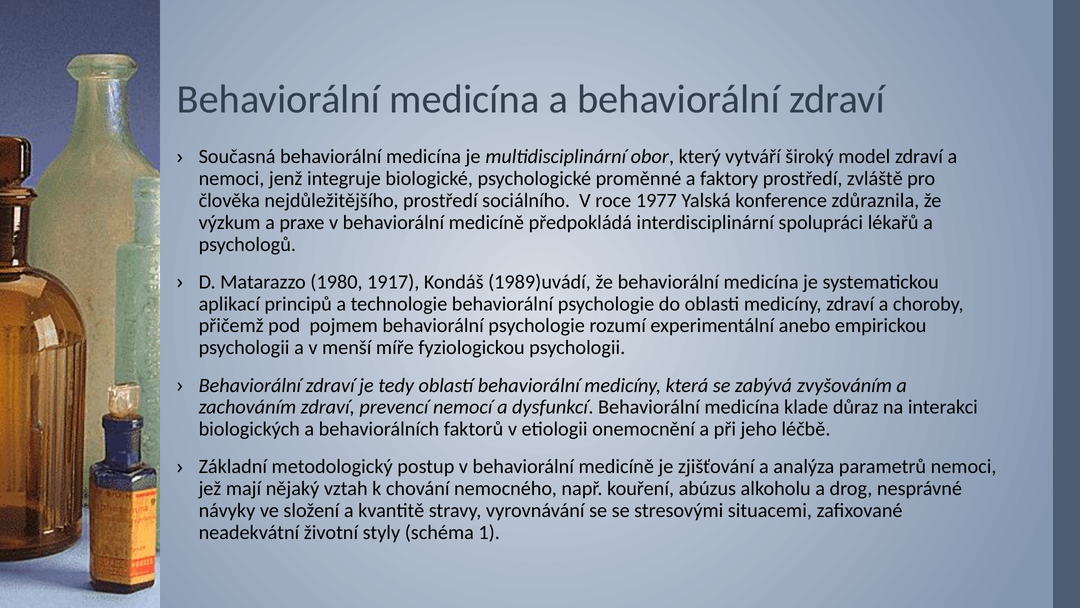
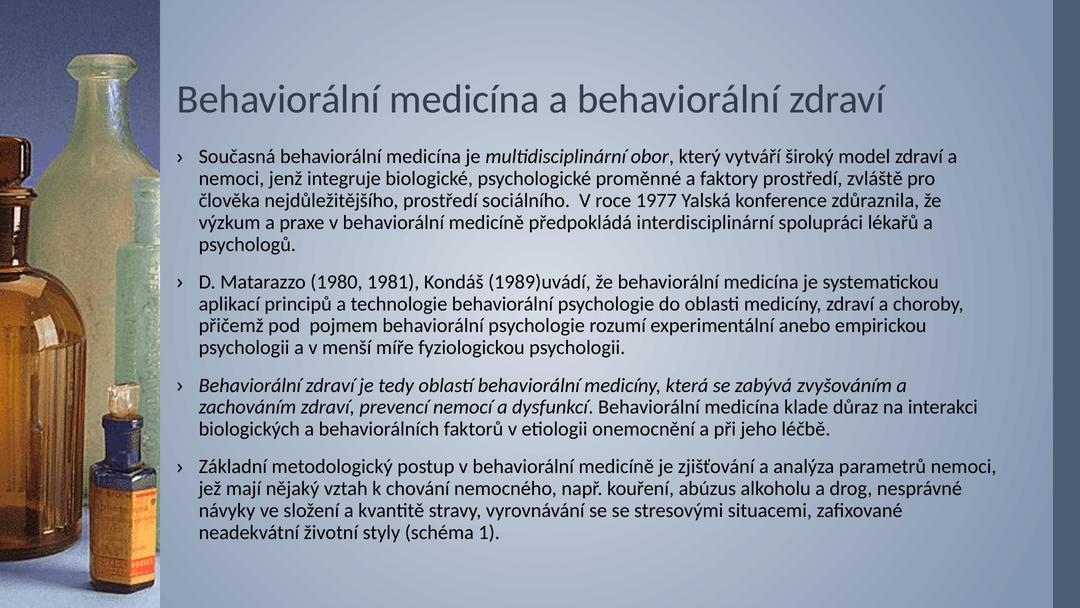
1917: 1917 -> 1981 (393, 282)
